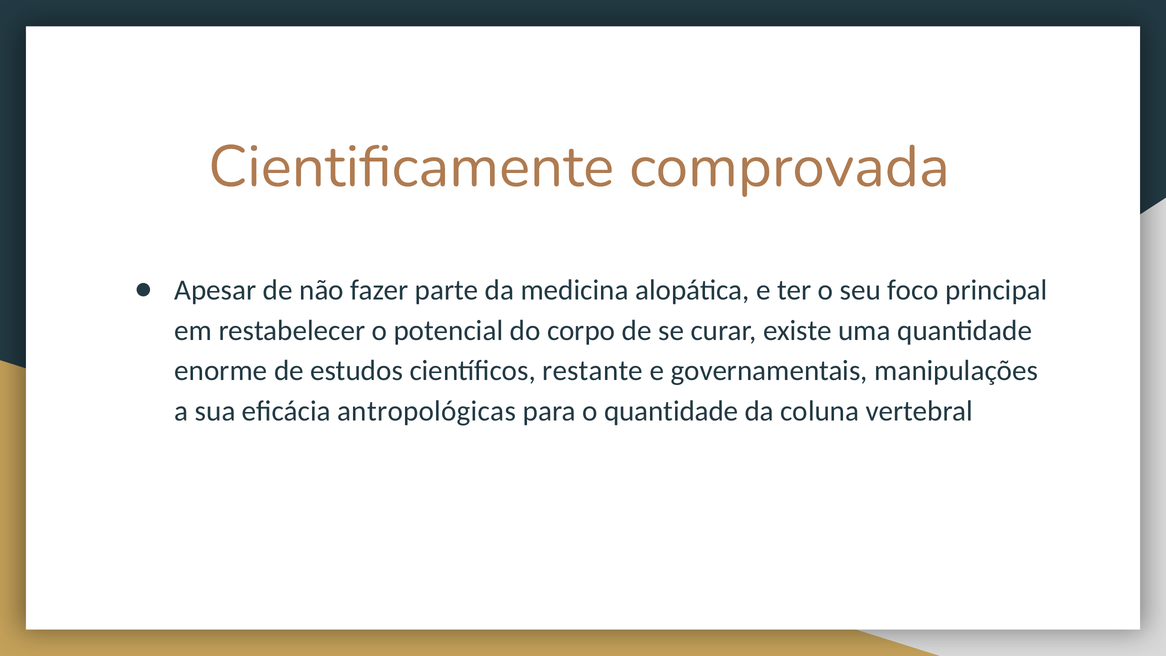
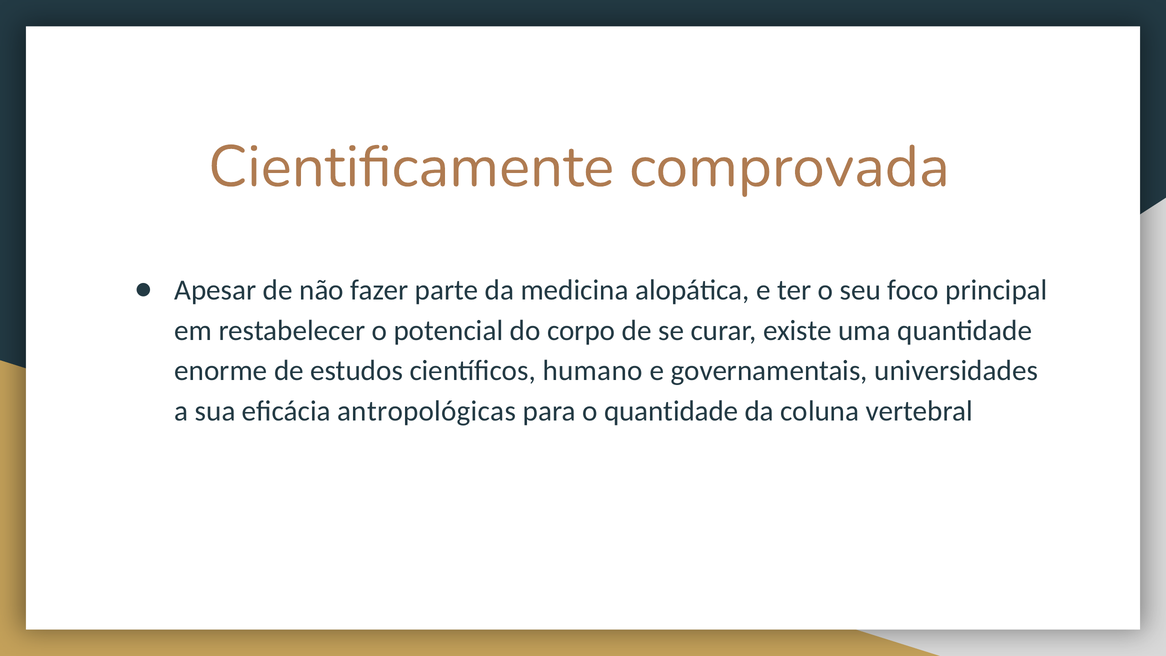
restante: restante -> humano (593, 371)
manipulações: manipulações -> universidades (956, 371)
